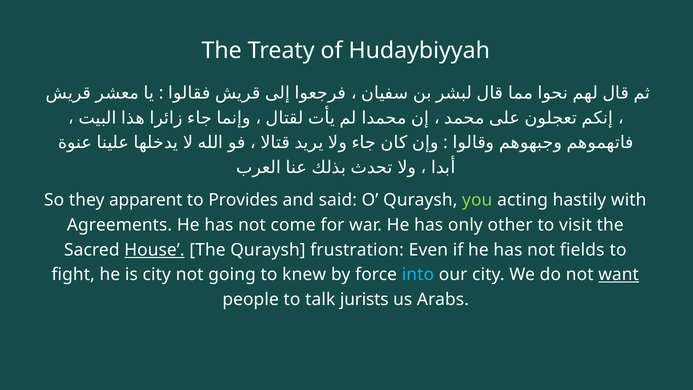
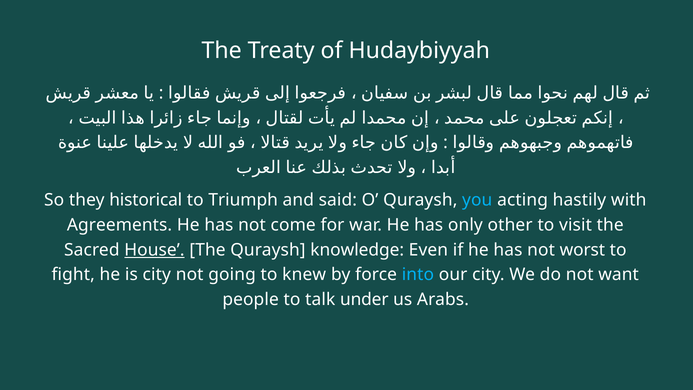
apparent: apparent -> historical (146, 200)
Provides: Provides -> Triumph (243, 200)
you colour: light green -> light blue (477, 200)
frustration: frustration -> knowledge (357, 250)
fields: fields -> worst (582, 250)
want underline: present -> none (619, 275)
jurists: jurists -> under (364, 300)
